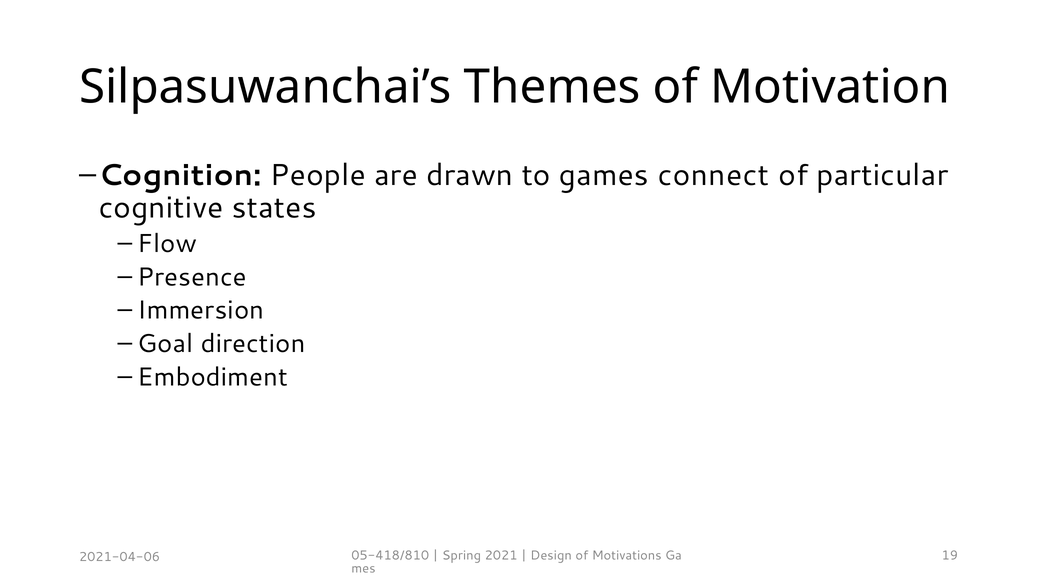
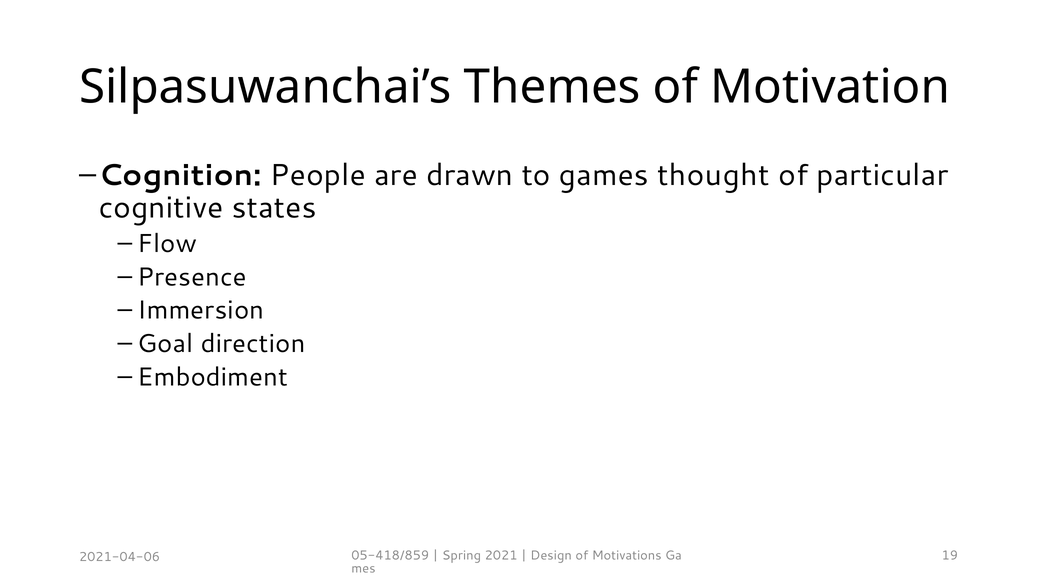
connect: connect -> thought (713, 175)
05-418/810: 05-418/810 -> 05-418/859 (390, 556)
